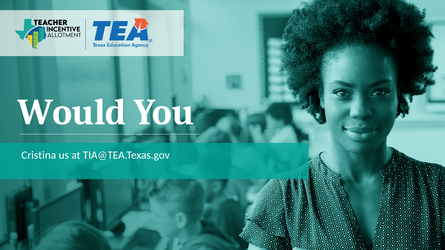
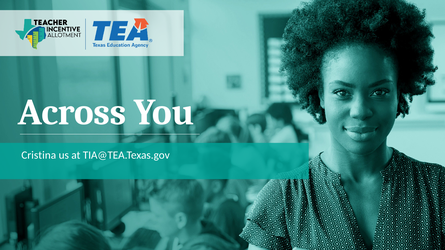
Would: Would -> Across (72, 112)
